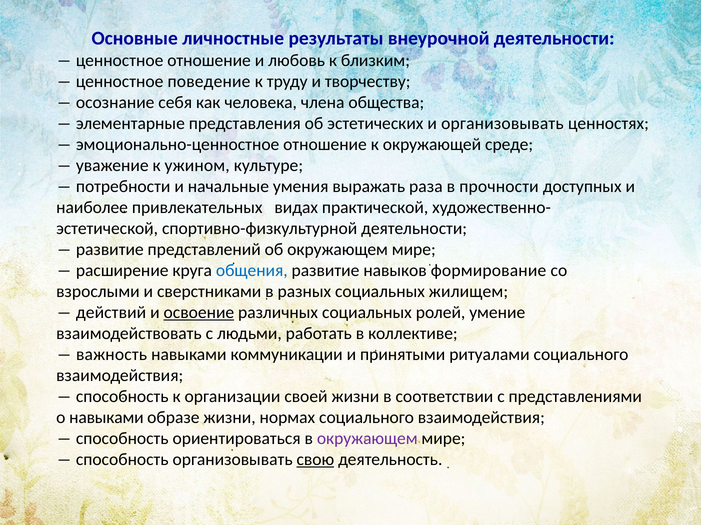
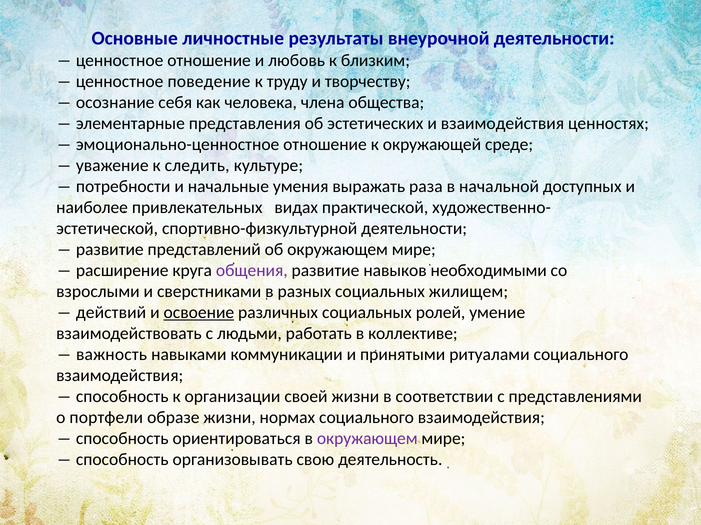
и организовывать: организовывать -> взаимодействия (502, 124)
ужином: ужином -> следить (197, 166)
прочности: прочности -> начальной (499, 187)
общения colour: blue -> purple (252, 271)
формирование: формирование -> необходимыми (489, 271)
о навыками: навыками -> портфели (106, 418)
свою underline: present -> none (315, 460)
